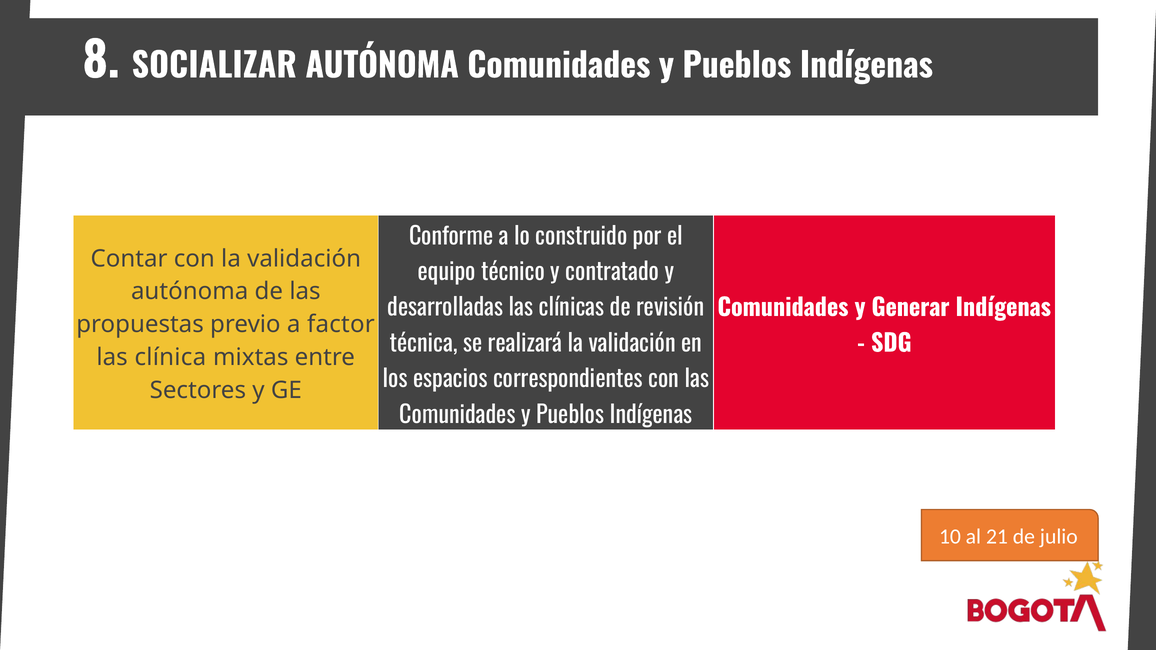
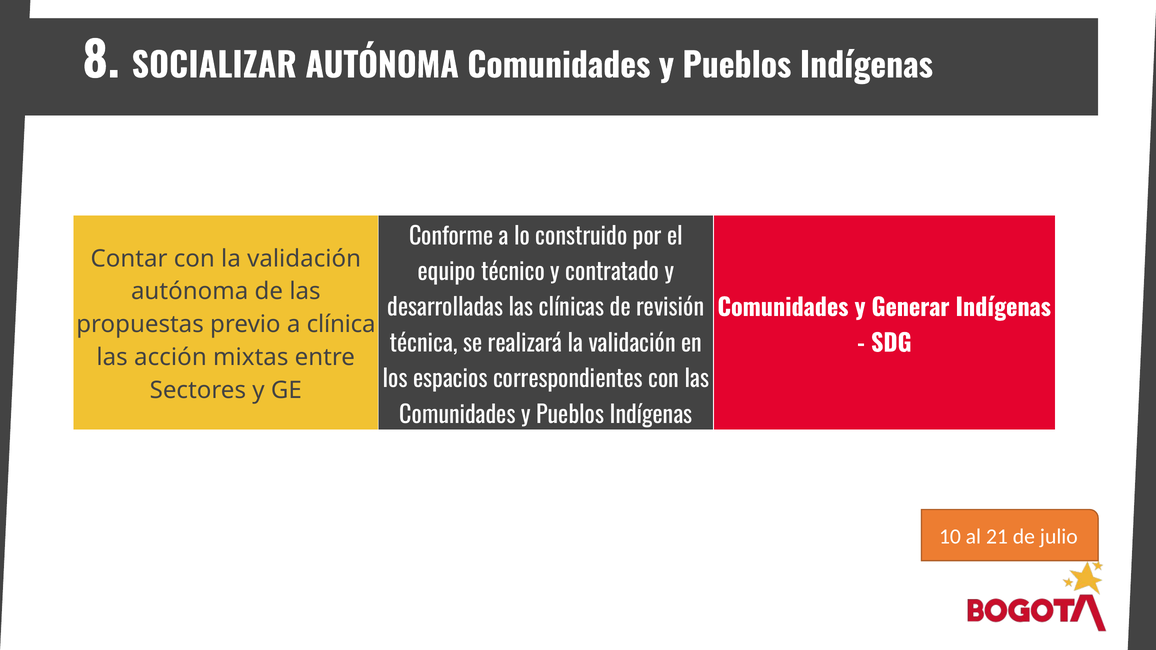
factor: factor -> clínica (341, 325)
clínica: clínica -> acción (170, 357)
